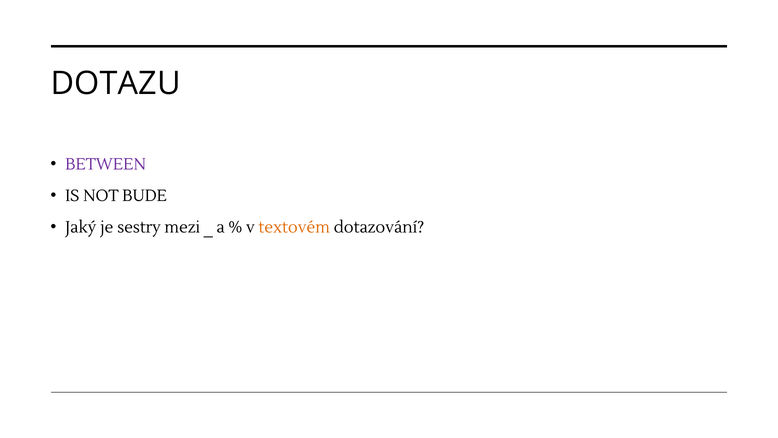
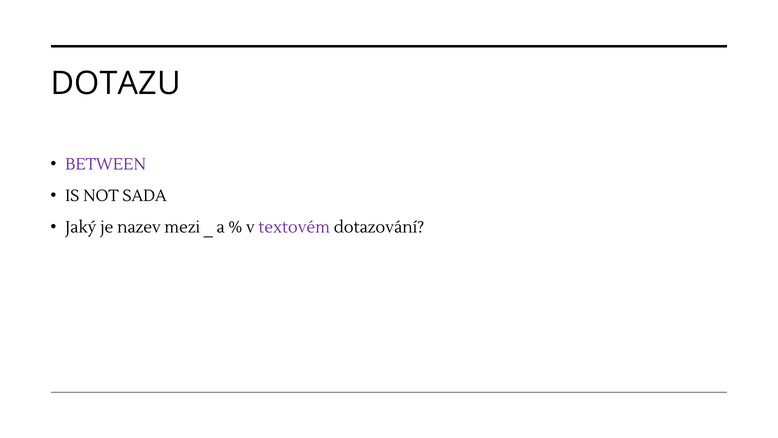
BUDE: BUDE -> SADA (145, 195)
sestry: sestry -> nazev (139, 227)
textovém colour: orange -> purple (294, 227)
